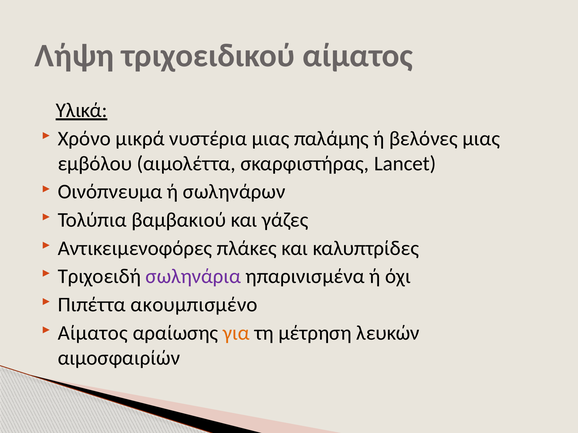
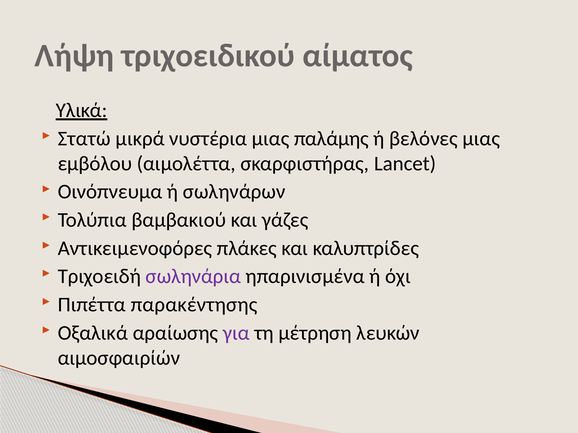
Χρόνο: Χρόνο -> Στατώ (84, 139)
ακουμπισμένο: ακουμπισμένο -> παρακέντησης (194, 305)
Αίματος: Αίματος -> Οξαλικά (93, 333)
για colour: orange -> purple (236, 333)
